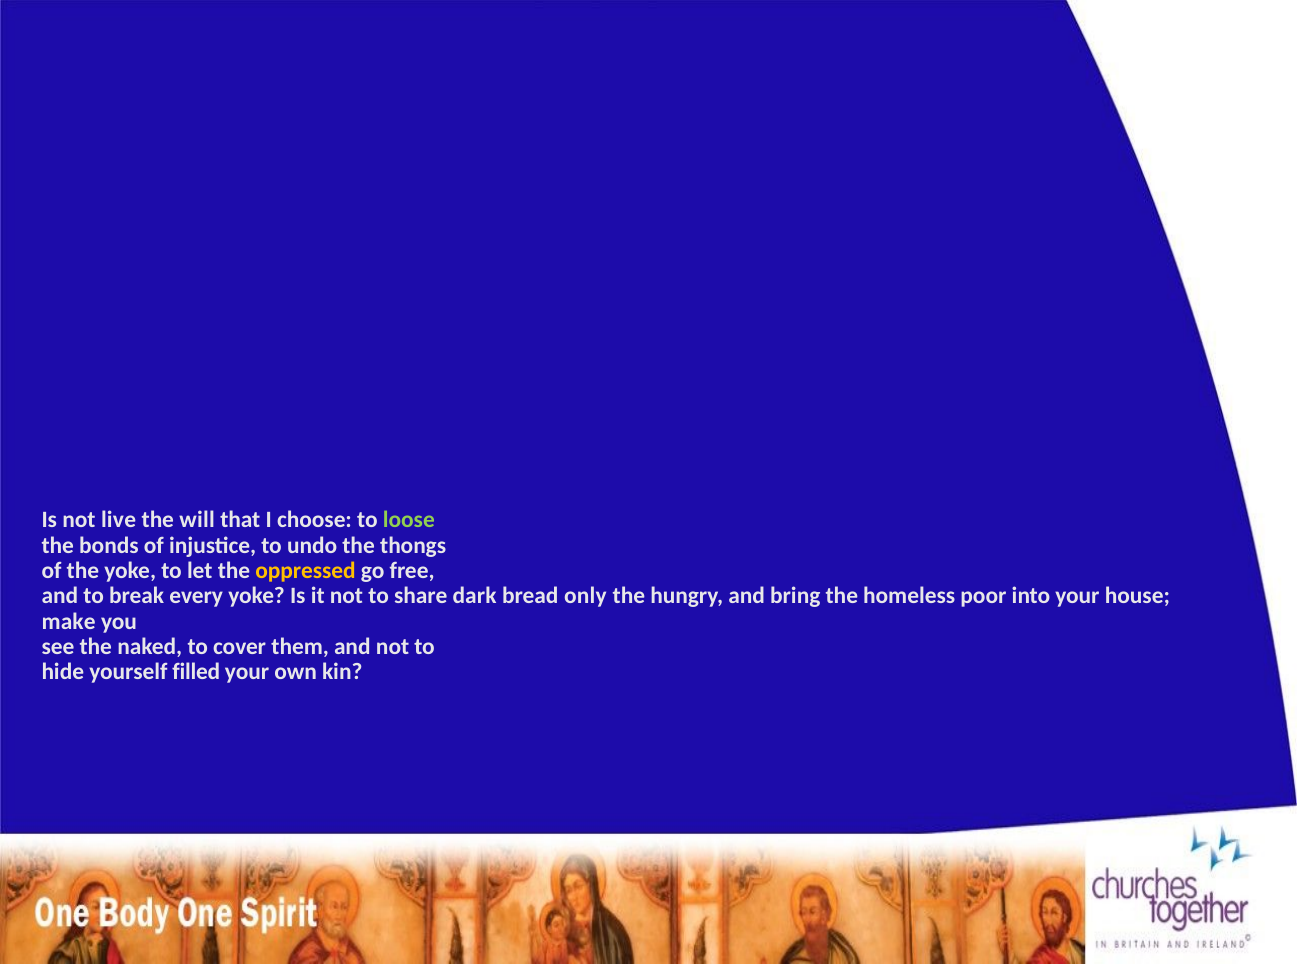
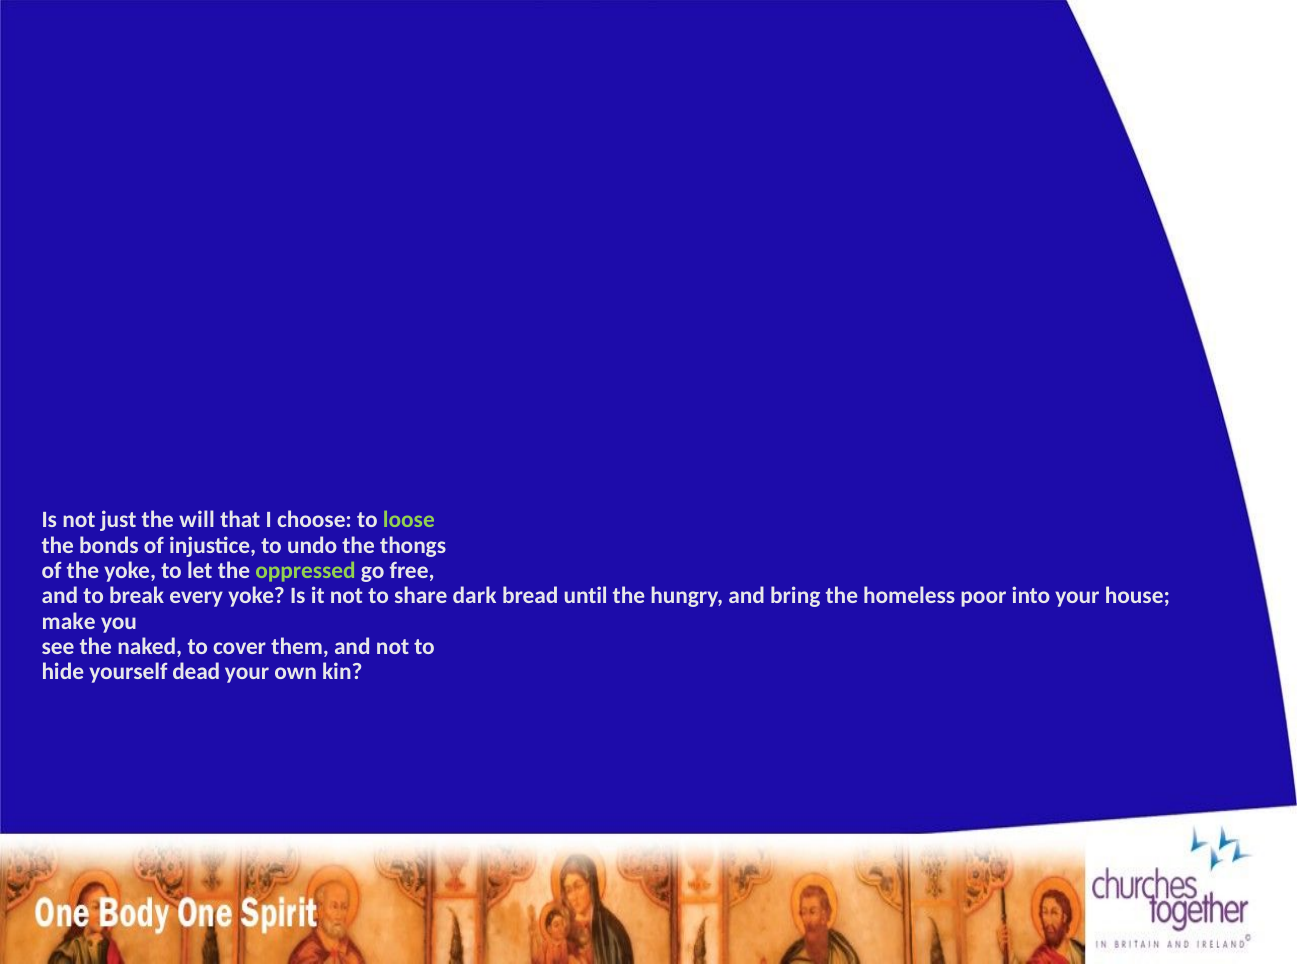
live: live -> just (119, 520)
oppressed colour: yellow -> light green (306, 571)
only: only -> until (586, 596)
filled: filled -> dead (196, 672)
